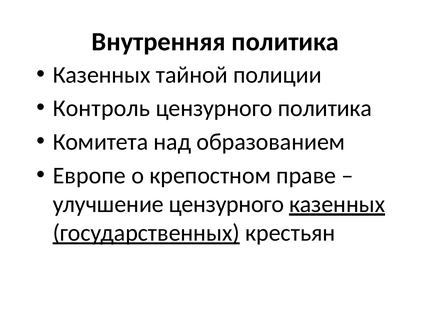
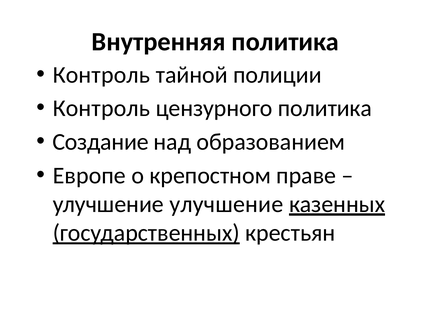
Казенных: Казенных -> Контроль (101, 75)
Комитета: Комитета -> Создание (101, 142)
улучшение цензурного: цензурного -> улучшение (226, 204)
